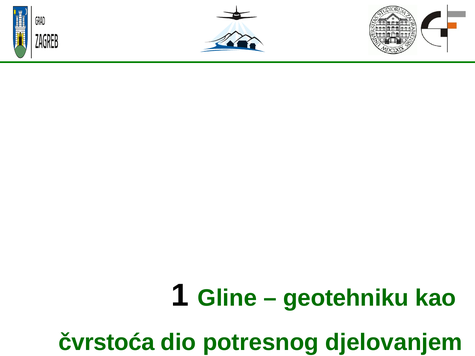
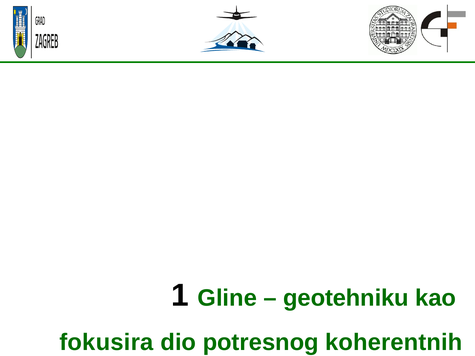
čvrstoća: čvrstoća -> fokusira (106, 342)
djelovanjem: djelovanjem -> koherentnih (394, 342)
